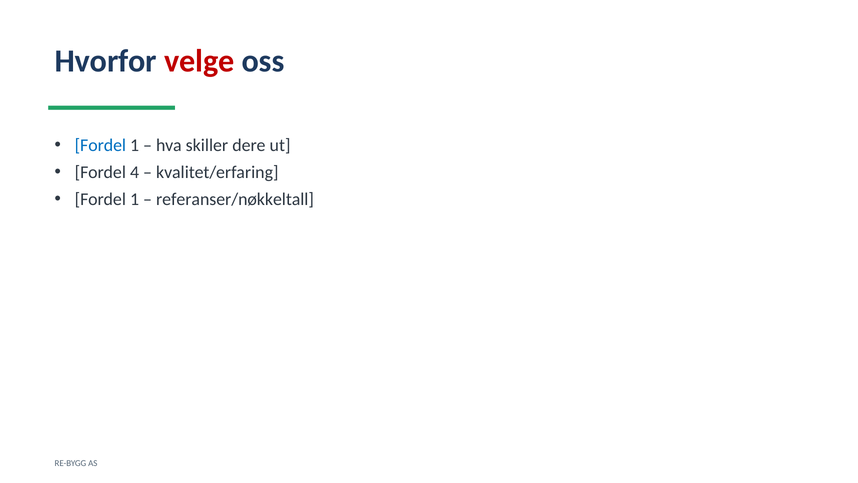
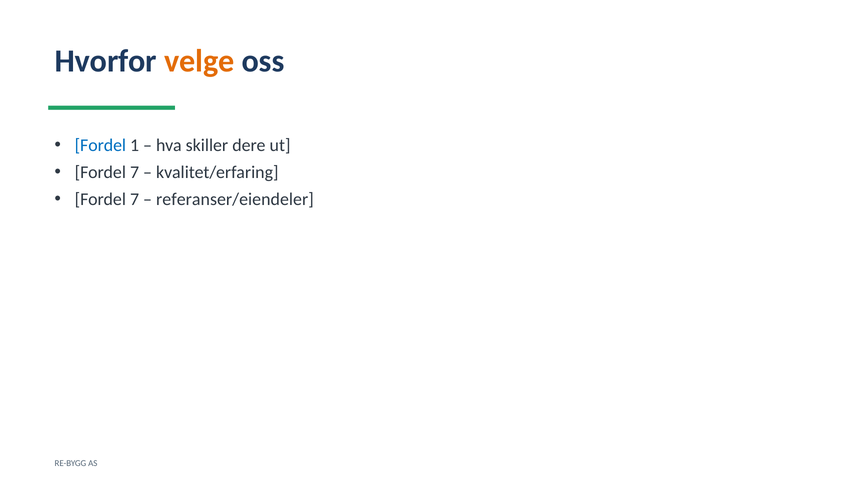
velge colour: red -> orange (199, 61)
4: 4 -> 7 (135, 172)
1: 1 -> 7 (135, 199)
referanser/nøkkeltall: referanser/nøkkeltall -> referanser/eiendeler (235, 199)
